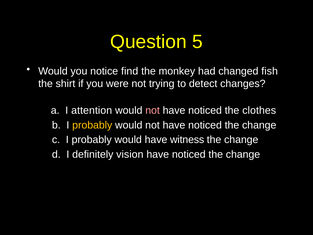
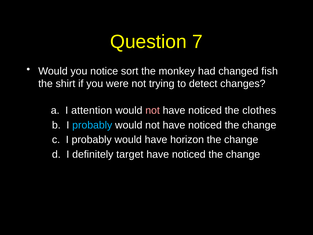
5: 5 -> 7 (197, 42)
find: find -> sort (130, 71)
probably colour: yellow -> light blue (92, 125)
witness: witness -> horizon (187, 140)
vision: vision -> target (130, 154)
